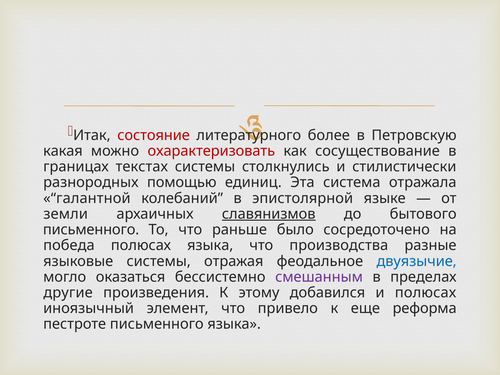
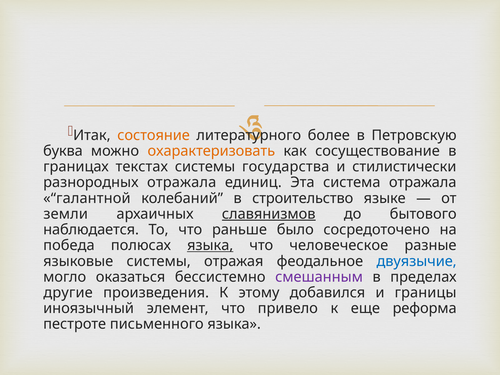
состояние colour: red -> orange (154, 135)
какая: какая -> буква (63, 151)
охарактеризовать colour: red -> orange (211, 151)
столкнулись: столкнулись -> государства (286, 167)
разнородных помощью: помощью -> отражала (182, 182)
эпистолярной: эпистолярной -> строительство (303, 198)
письменного: письменного -> наблюдается (91, 230)
языка underline: none -> present (210, 245)
производства: производства -> человеческое (339, 245)
и полюсах: полюсах -> границы (426, 293)
